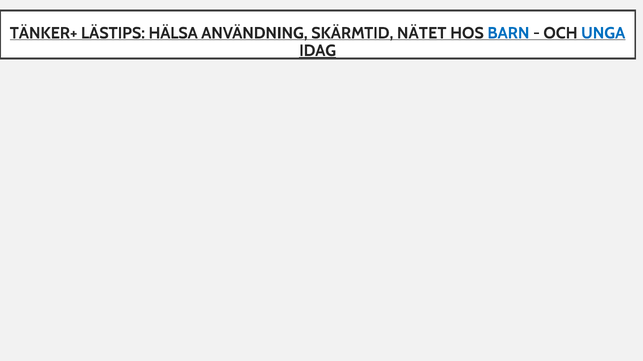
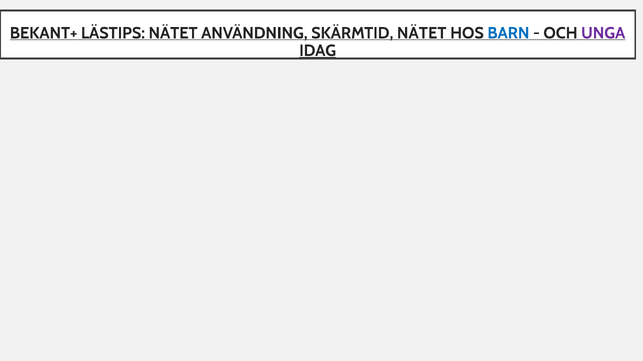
TÄNKER+: TÄNKER+ -> BEKANT+ (44, 33)
LÄSTIPS HÄLSA: HÄLSA -> NÄTET (173, 33)
UNGA colour: blue -> purple (603, 33)
